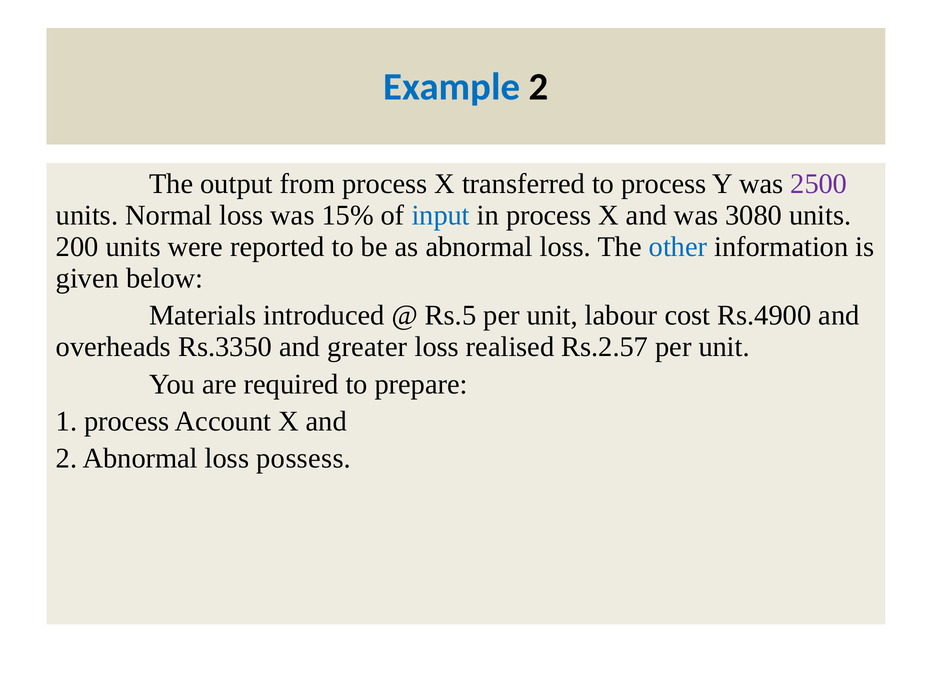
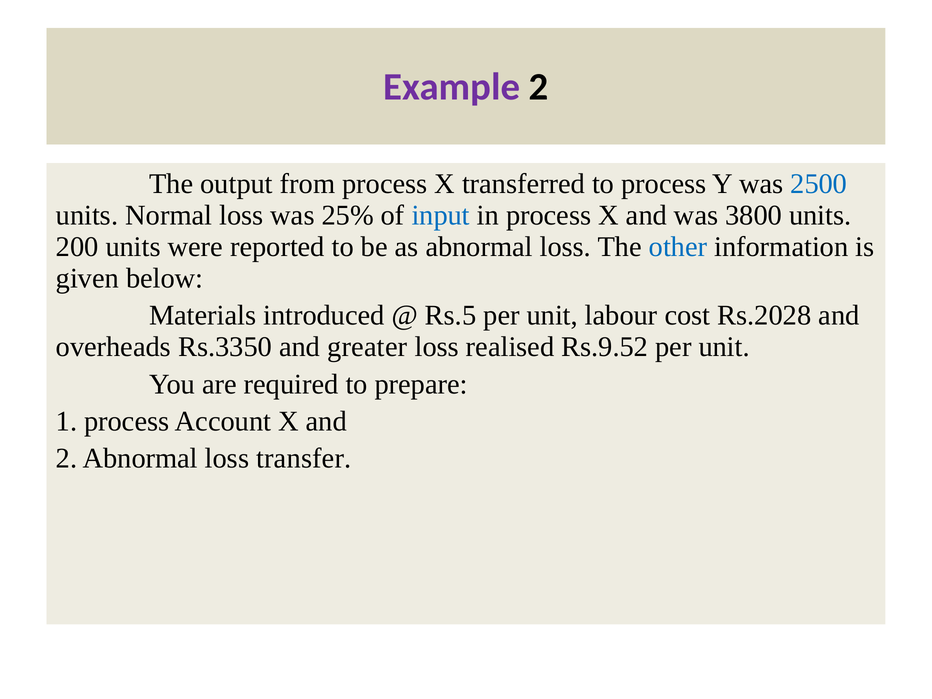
Example colour: blue -> purple (452, 87)
2500 colour: purple -> blue (819, 184)
15%: 15% -> 25% (348, 215)
3080: 3080 -> 3800 (754, 215)
Rs.4900: Rs.4900 -> Rs.2028 (764, 315)
Rs.2.57: Rs.2.57 -> Rs.9.52 (605, 347)
possess: possess -> transfer (304, 459)
